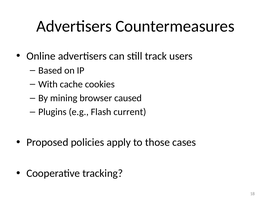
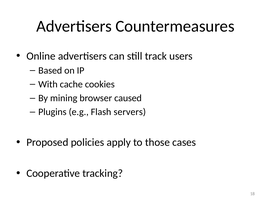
current: current -> servers (130, 112)
